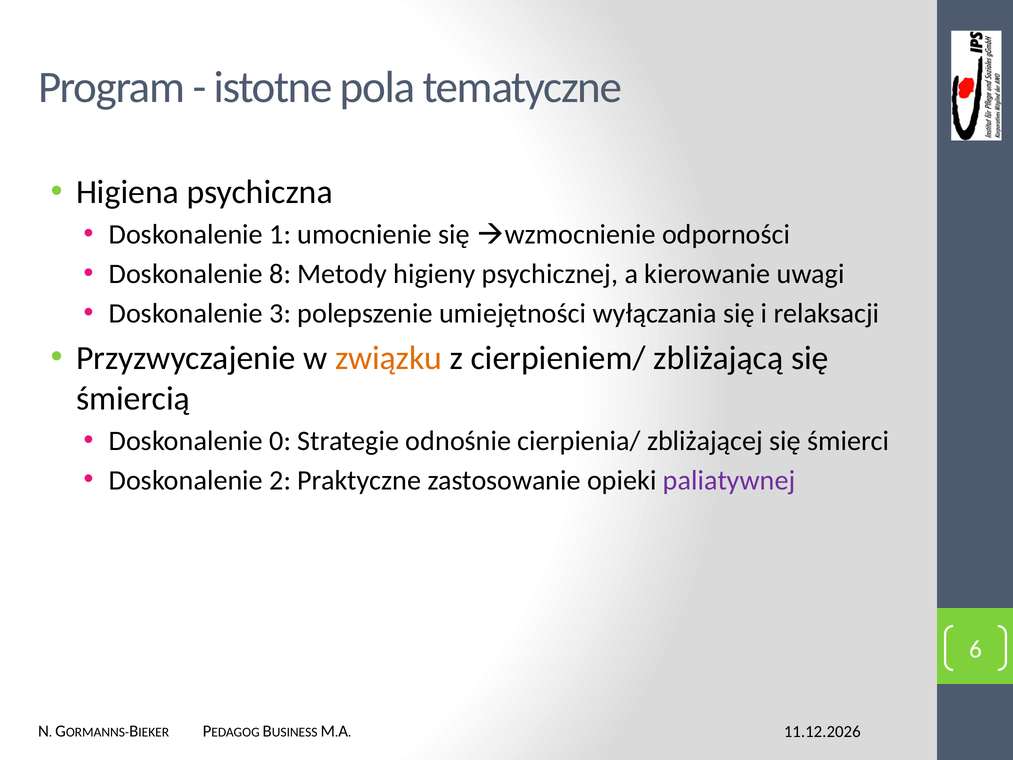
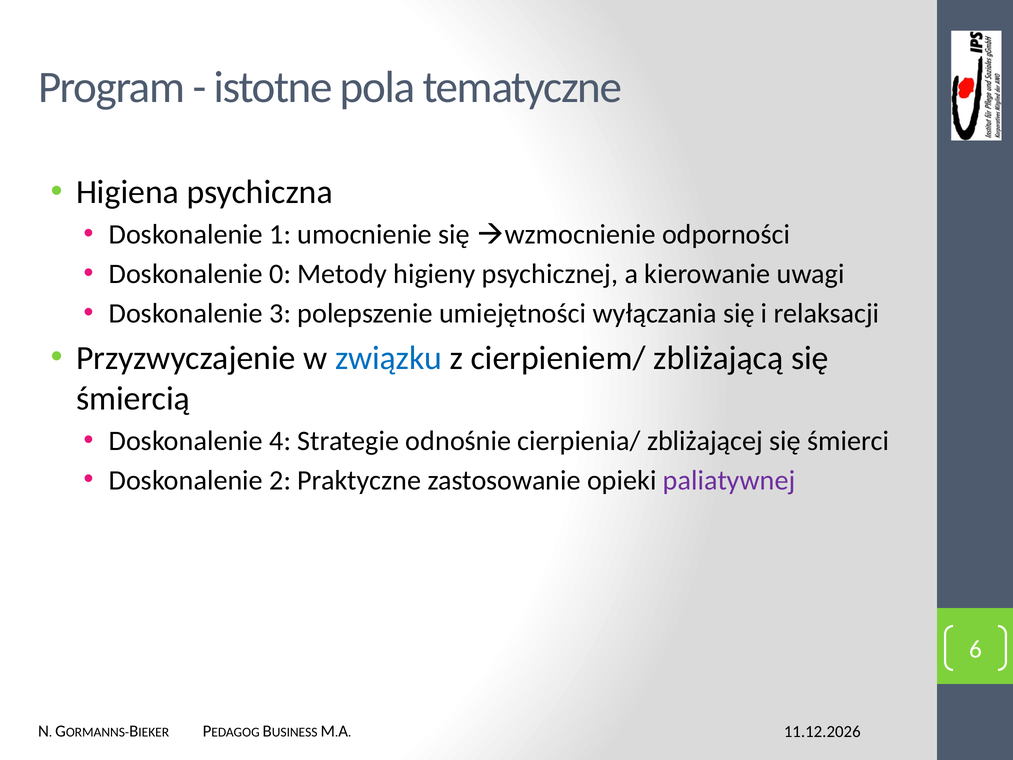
8: 8 -> 0 (280, 274)
związku colour: orange -> blue (389, 358)
0: 0 -> 4 (280, 441)
